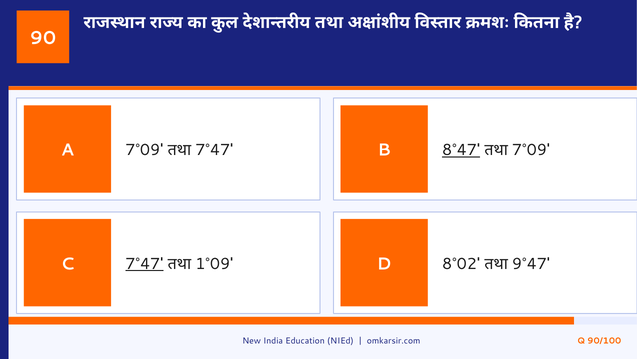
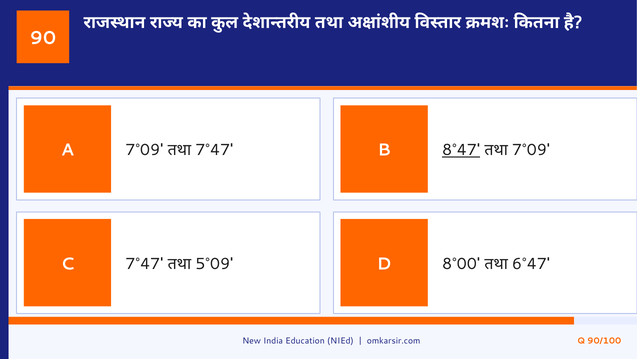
7°47 underline: present -> none (144, 263)
1°09: 1°09 -> 5°09 (214, 263)
8°02: 8°02 -> 8°00 (461, 263)
9°47: 9°47 -> 6°47 (531, 263)
